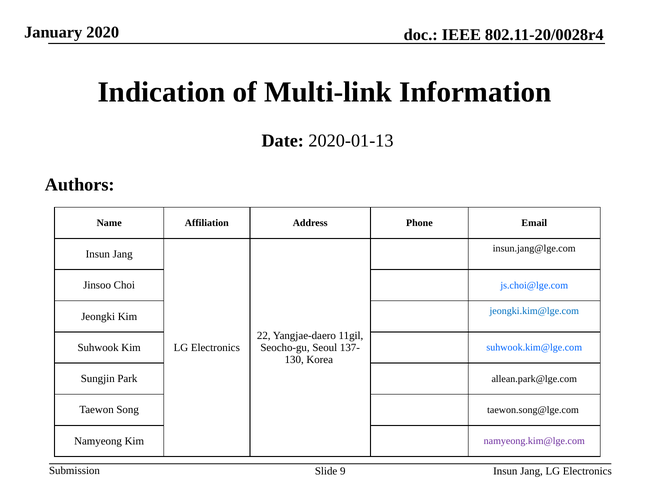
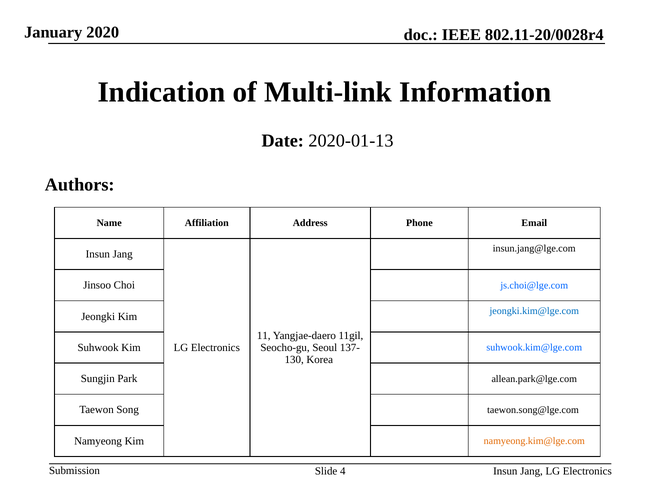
22: 22 -> 11 (264, 336)
namyeong.kim@lge.com colour: purple -> orange (534, 441)
9: 9 -> 4 (343, 471)
